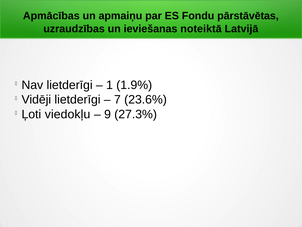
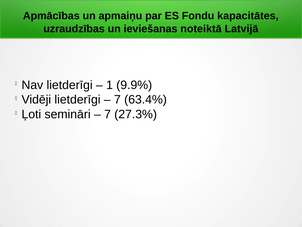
pārstāvētas: pārstāvētas -> kapacitātes (248, 16)
1.9%: 1.9% -> 9.9% (134, 85)
23.6%: 23.6% -> 63.4% (146, 99)
viedokļu: viedokļu -> semināri (68, 114)
9: 9 -> 7 (108, 114)
